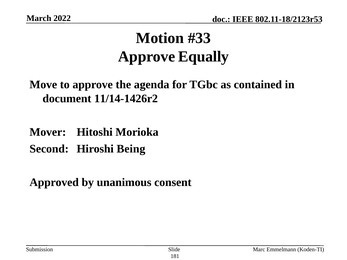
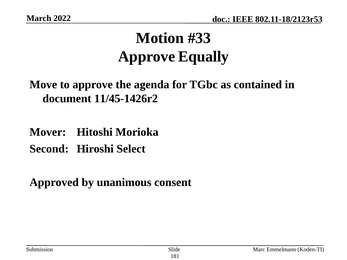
11/14-1426r2: 11/14-1426r2 -> 11/45-1426r2 (126, 99)
Being: Being -> Select (131, 149)
